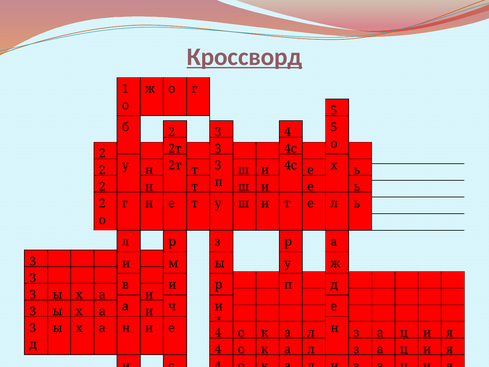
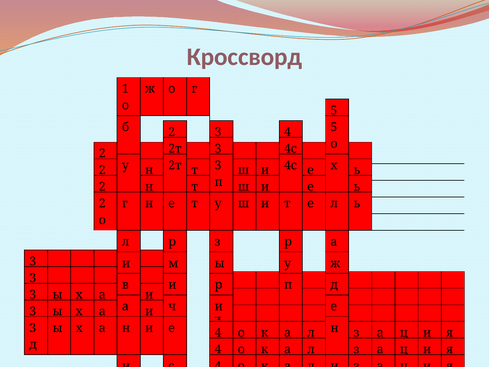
Кроссворд underline: present -> none (245, 57)
